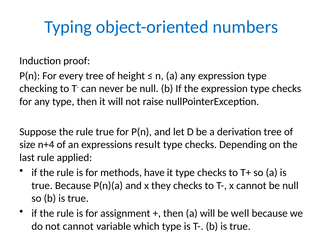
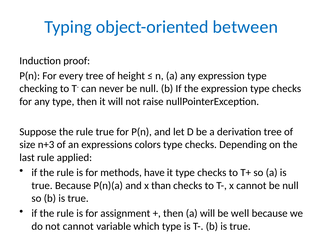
numbers: numbers -> between (245, 27)
n+4: n+4 -> n+3 (46, 145)
result: result -> colors (148, 145)
they: they -> than (161, 186)
